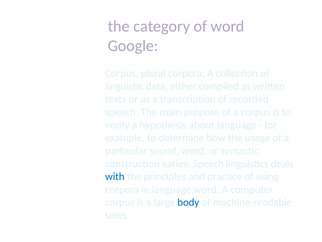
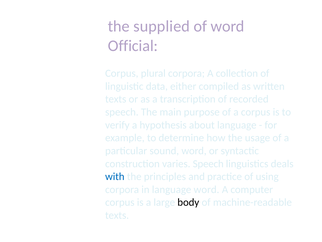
category: category -> supplied (162, 26)
Google: Google -> Official (133, 46)
body colour: blue -> black (188, 202)
